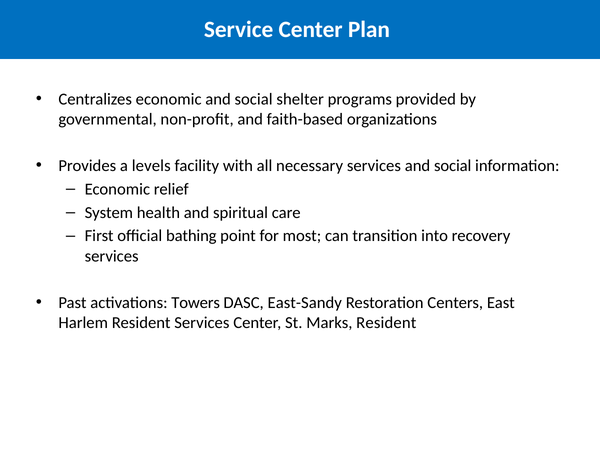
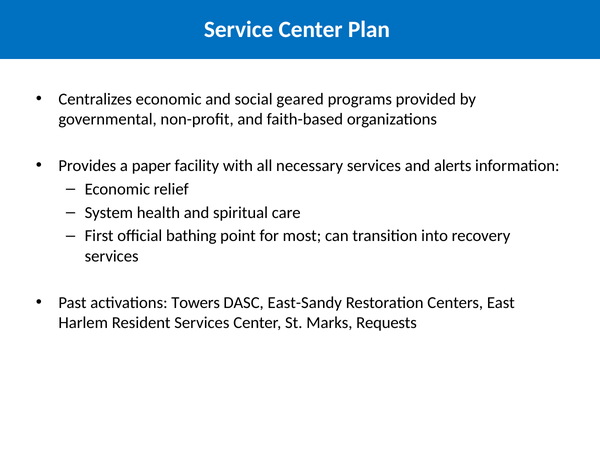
shelter: shelter -> geared (300, 99)
levels: levels -> paper (151, 166)
services and social: social -> alerts (453, 166)
Marks Resident: Resident -> Requests (386, 323)
